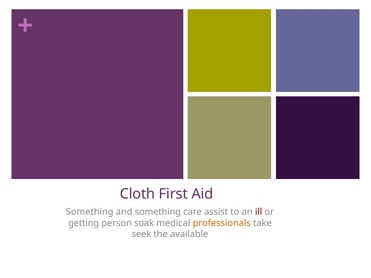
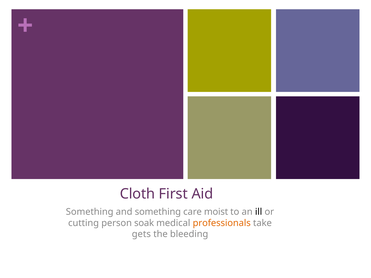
assist: assist -> moist (216, 212)
ill colour: red -> black (259, 212)
getting: getting -> cutting (84, 223)
seek: seek -> gets (141, 234)
available: available -> bleeding (189, 234)
